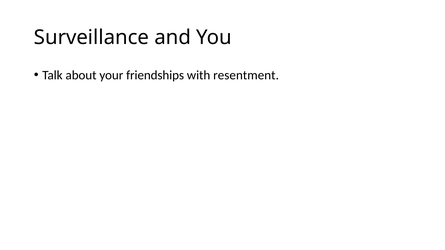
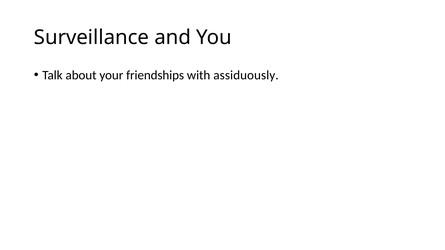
resentment: resentment -> assiduously (246, 75)
